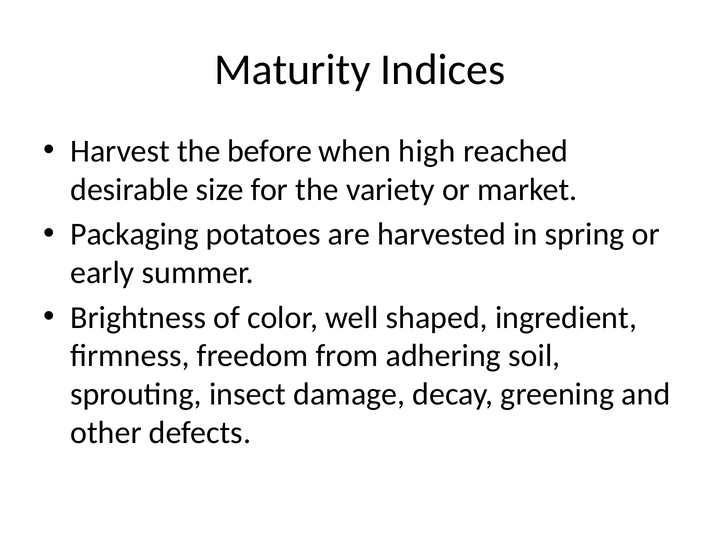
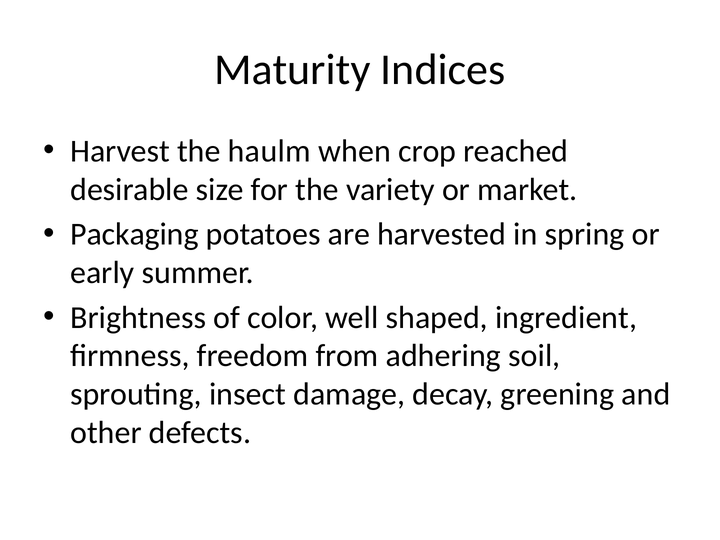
before: before -> haulm (269, 151)
high: high -> crop (427, 151)
